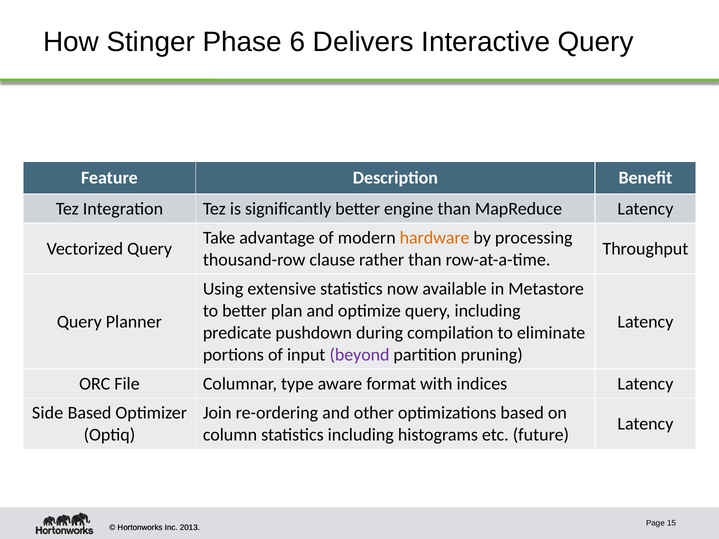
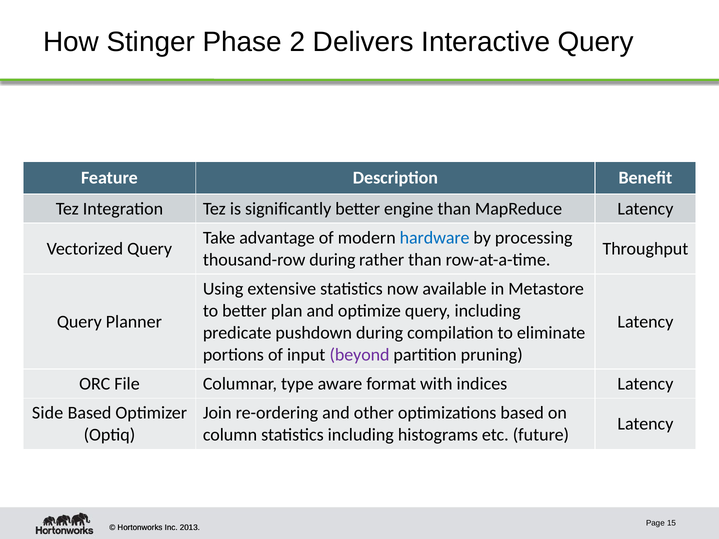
6: 6 -> 2 (297, 42)
hardware colour: orange -> blue (435, 238)
thousand-row clause: clause -> during (332, 260)
